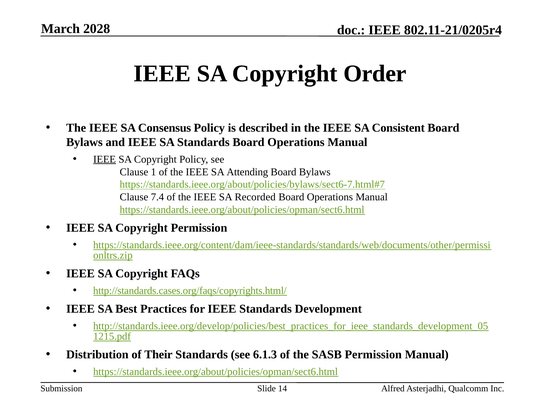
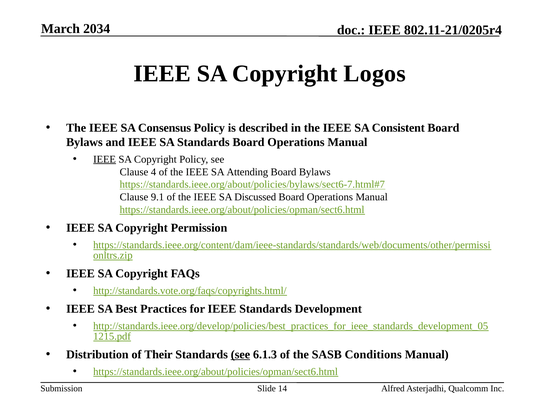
2028: 2028 -> 2034 (97, 29)
Order: Order -> Logos (375, 74)
1: 1 -> 4 (154, 172)
7.4: 7.4 -> 9.1 (157, 197)
Recorded: Recorded -> Discussed (255, 197)
http://standards.cases.org/faqs/copyrights.html/: http://standards.cases.org/faqs/copyrights.html/ -> http://standards.vote.org/faqs/copyrights.html/ (190, 291)
see underline: none -> present (240, 355)
SASB Permission: Permission -> Conditions (373, 355)
